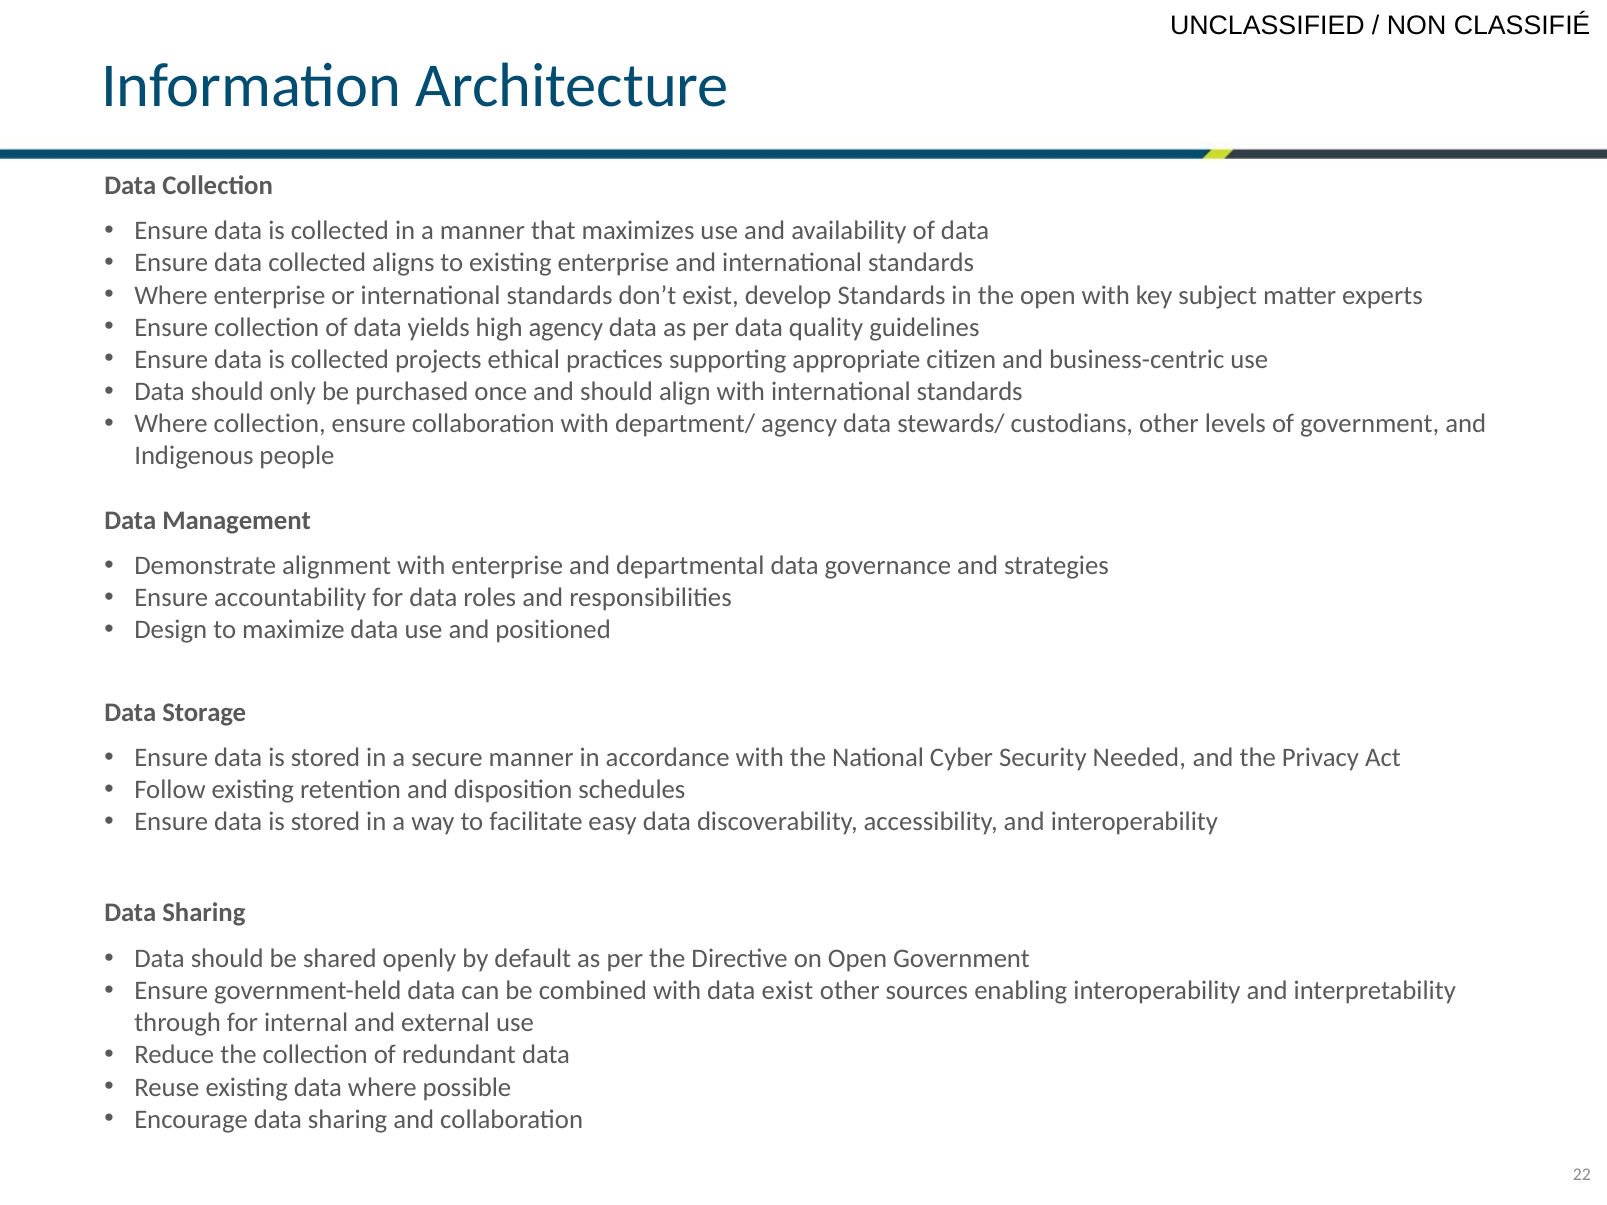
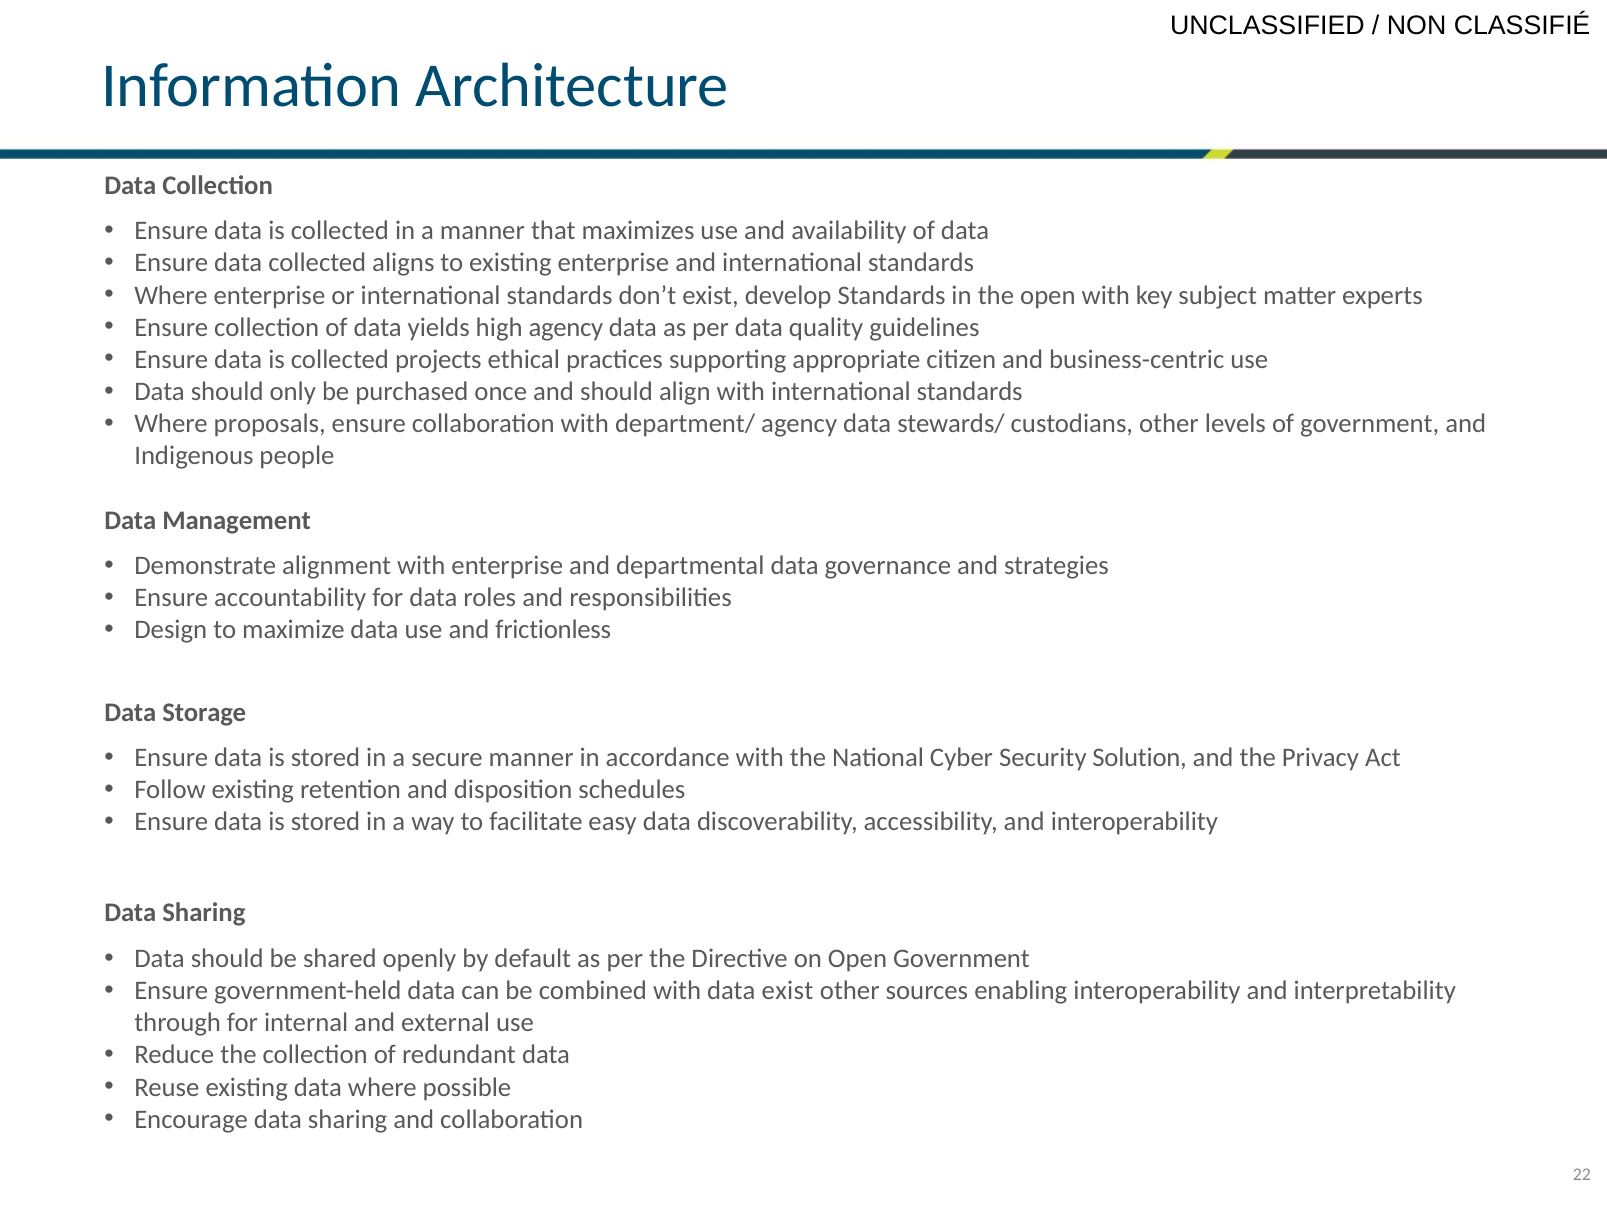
Where collection: collection -> proposals (270, 424)
positioned: positioned -> frictionless (553, 630)
Needed: Needed -> Solution (1140, 758)
